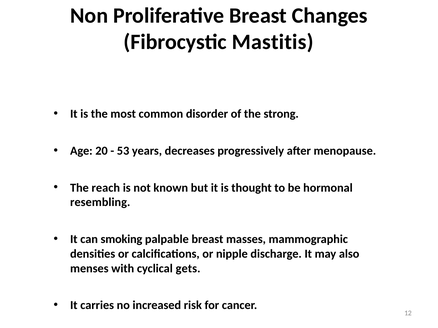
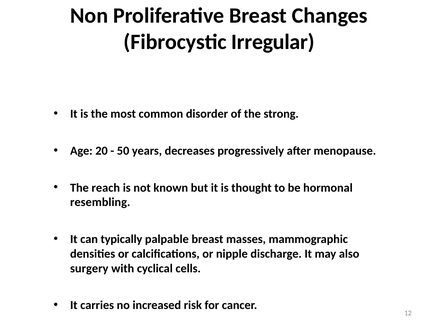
Mastitis: Mastitis -> Irregular (273, 42)
53: 53 -> 50 (123, 151)
smoking: smoking -> typically (121, 240)
menses: menses -> surgery (89, 269)
gets: gets -> cells (188, 269)
